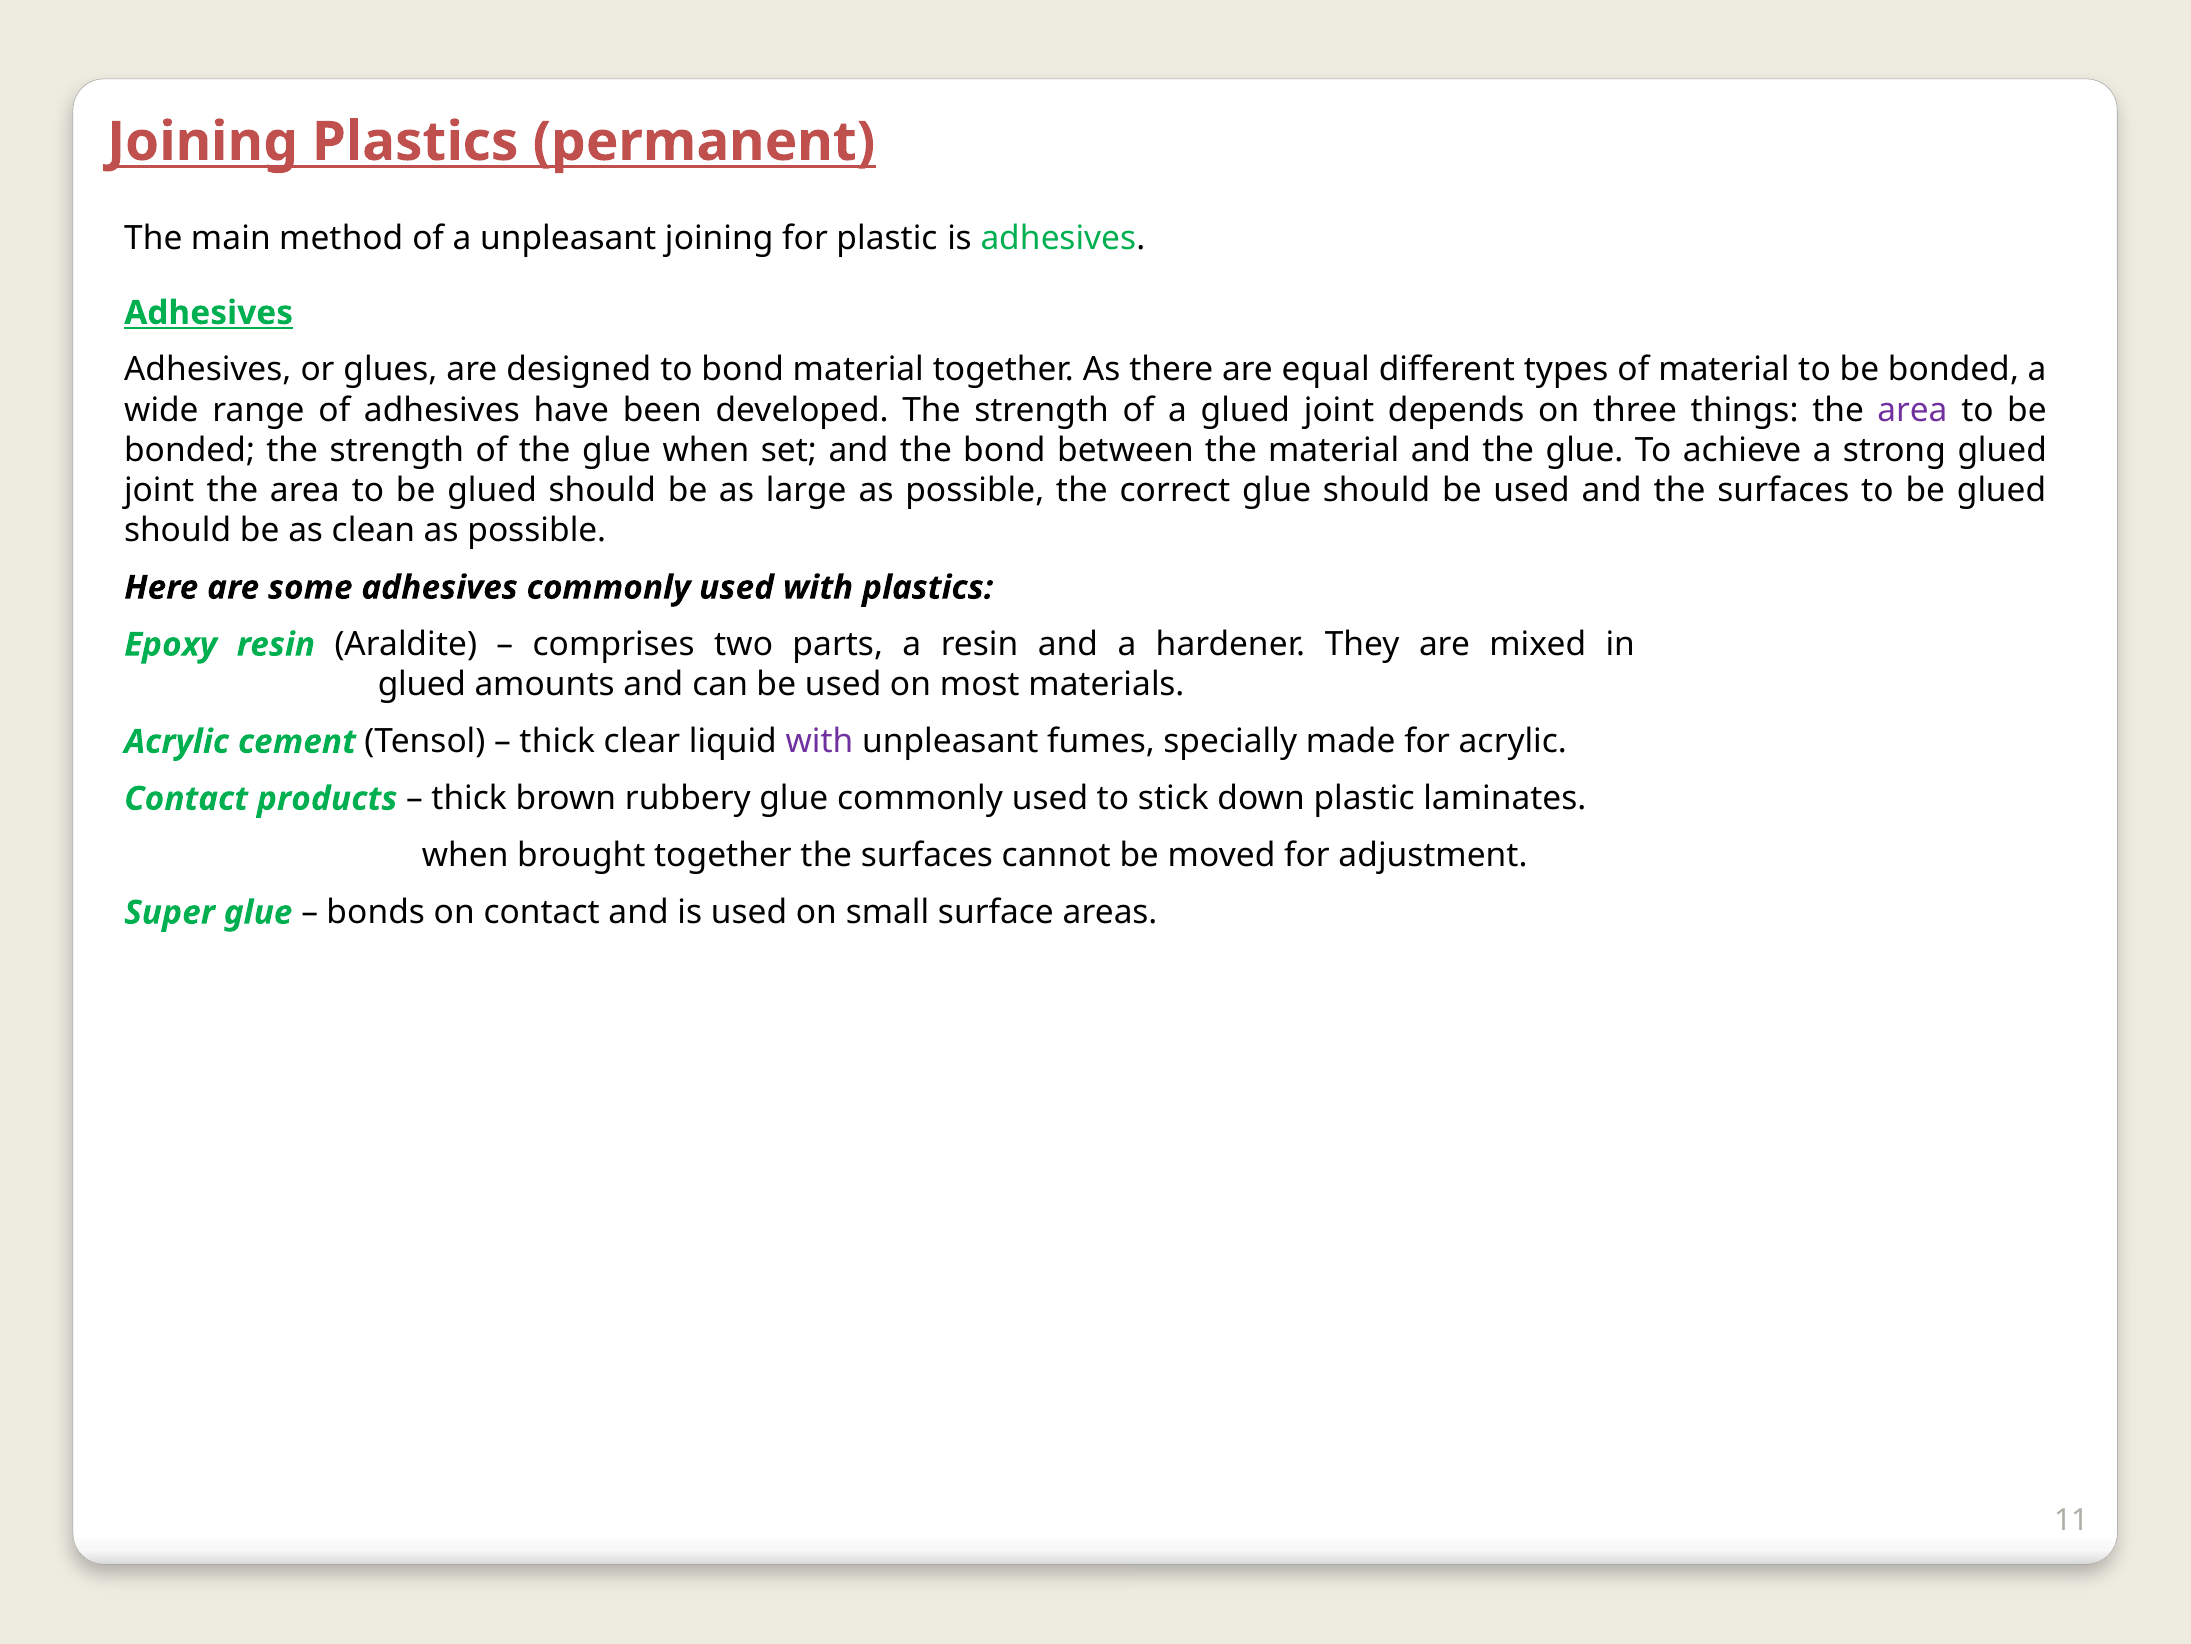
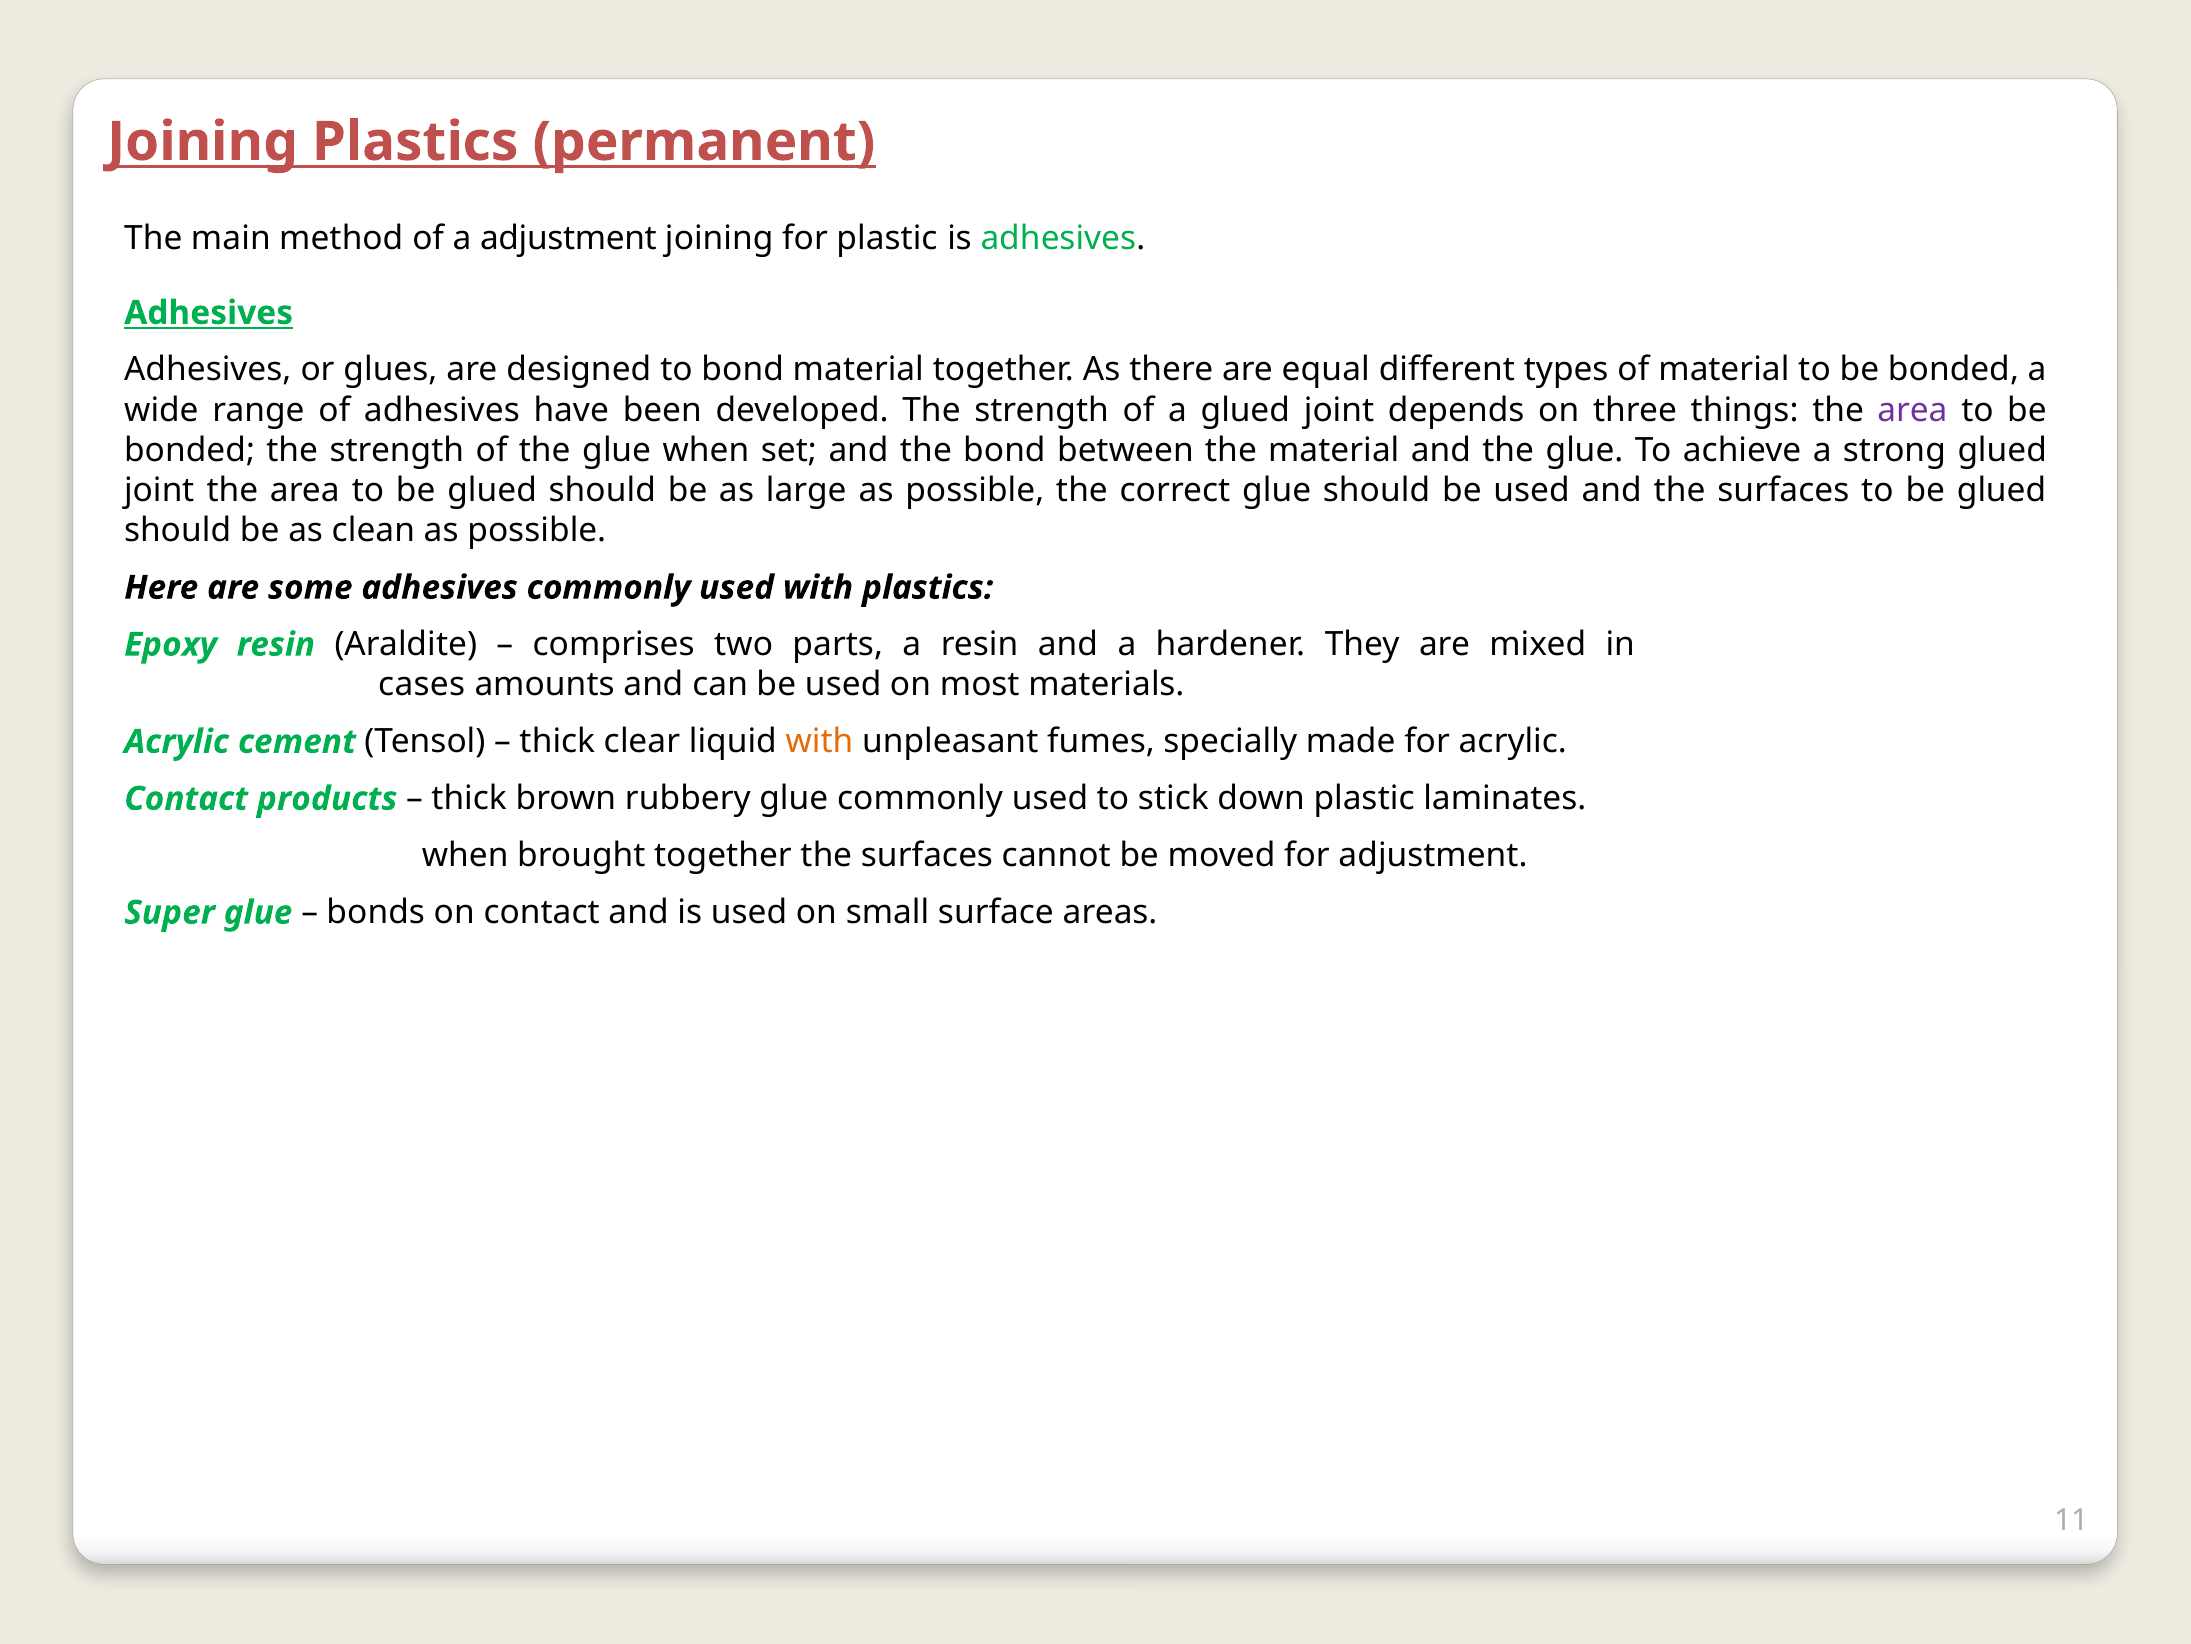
a unpleasant: unpleasant -> adjustment (568, 239)
glued: glued -> cases (422, 685)
with colour: purple -> orange (819, 741)
